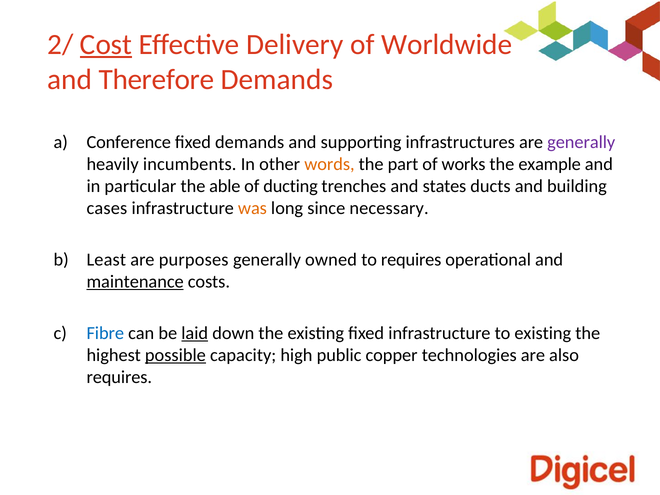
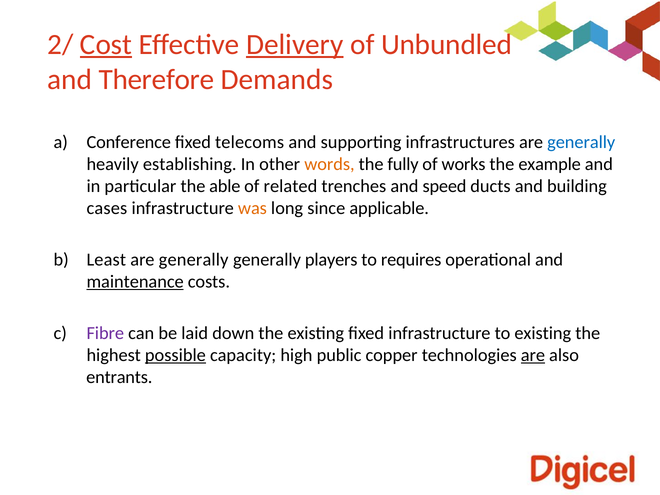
Delivery underline: none -> present (295, 44)
Worldwide: Worldwide -> Unbundled (447, 44)
fixed demands: demands -> telecoms (250, 142)
generally colour: purple -> blue (581, 142)
incumbents: incumbents -> establishing (190, 164)
part: part -> fully (403, 164)
ducting: ducting -> related (290, 186)
states: states -> speed (444, 186)
necessary: necessary -> applicable (389, 208)
purposes: purposes -> generally (194, 260)
owned: owned -> players (331, 260)
Fibre colour: blue -> purple (105, 333)
laid underline: present -> none (195, 333)
are underline: none -> present (533, 355)
requires: requires -> entrants (119, 377)
